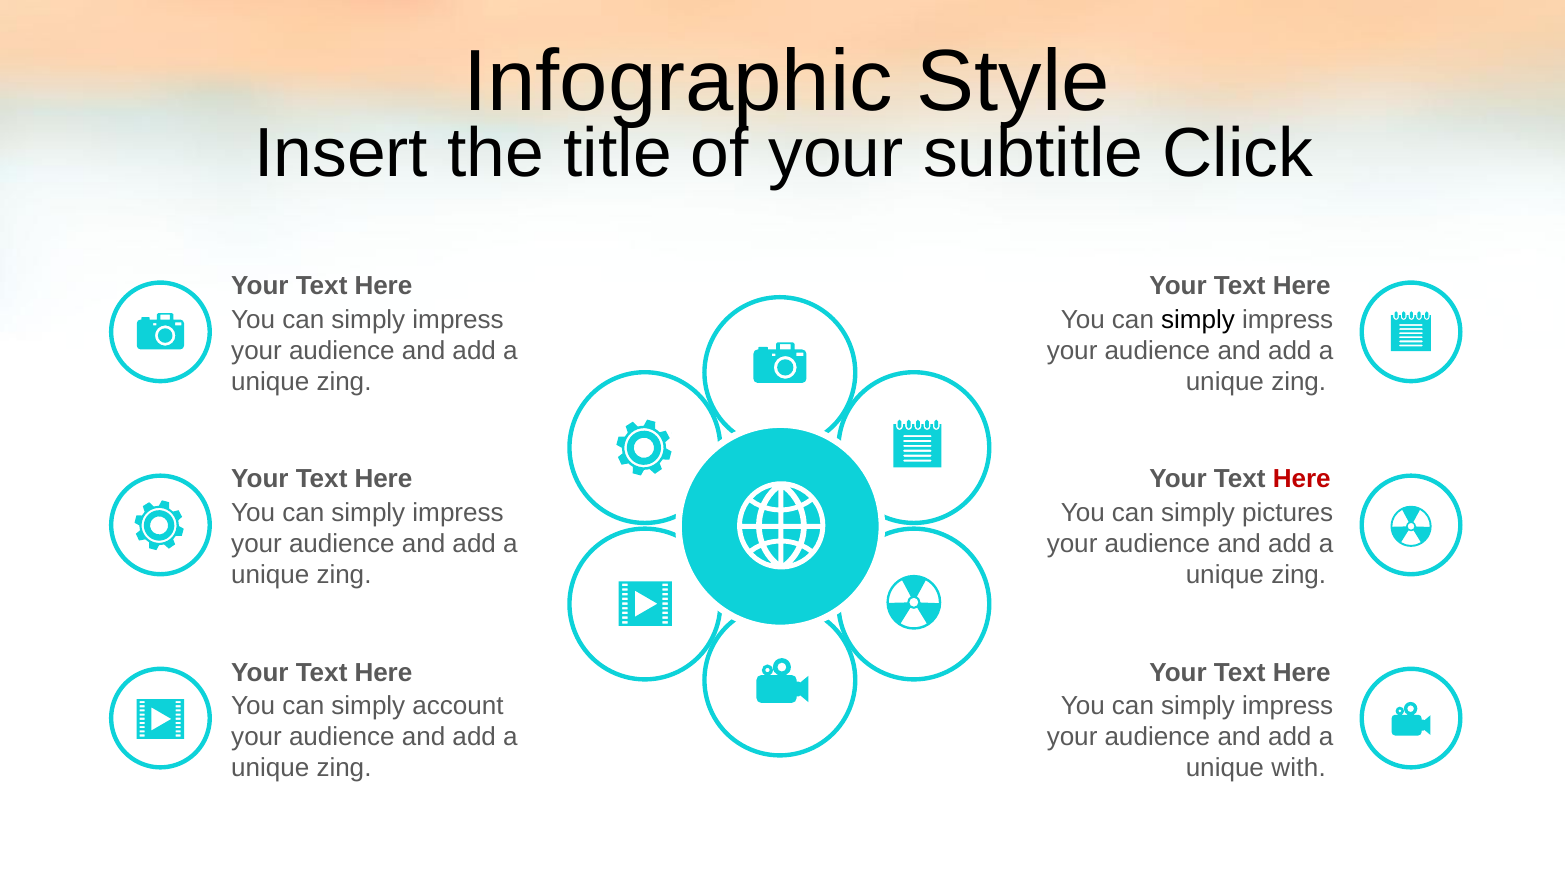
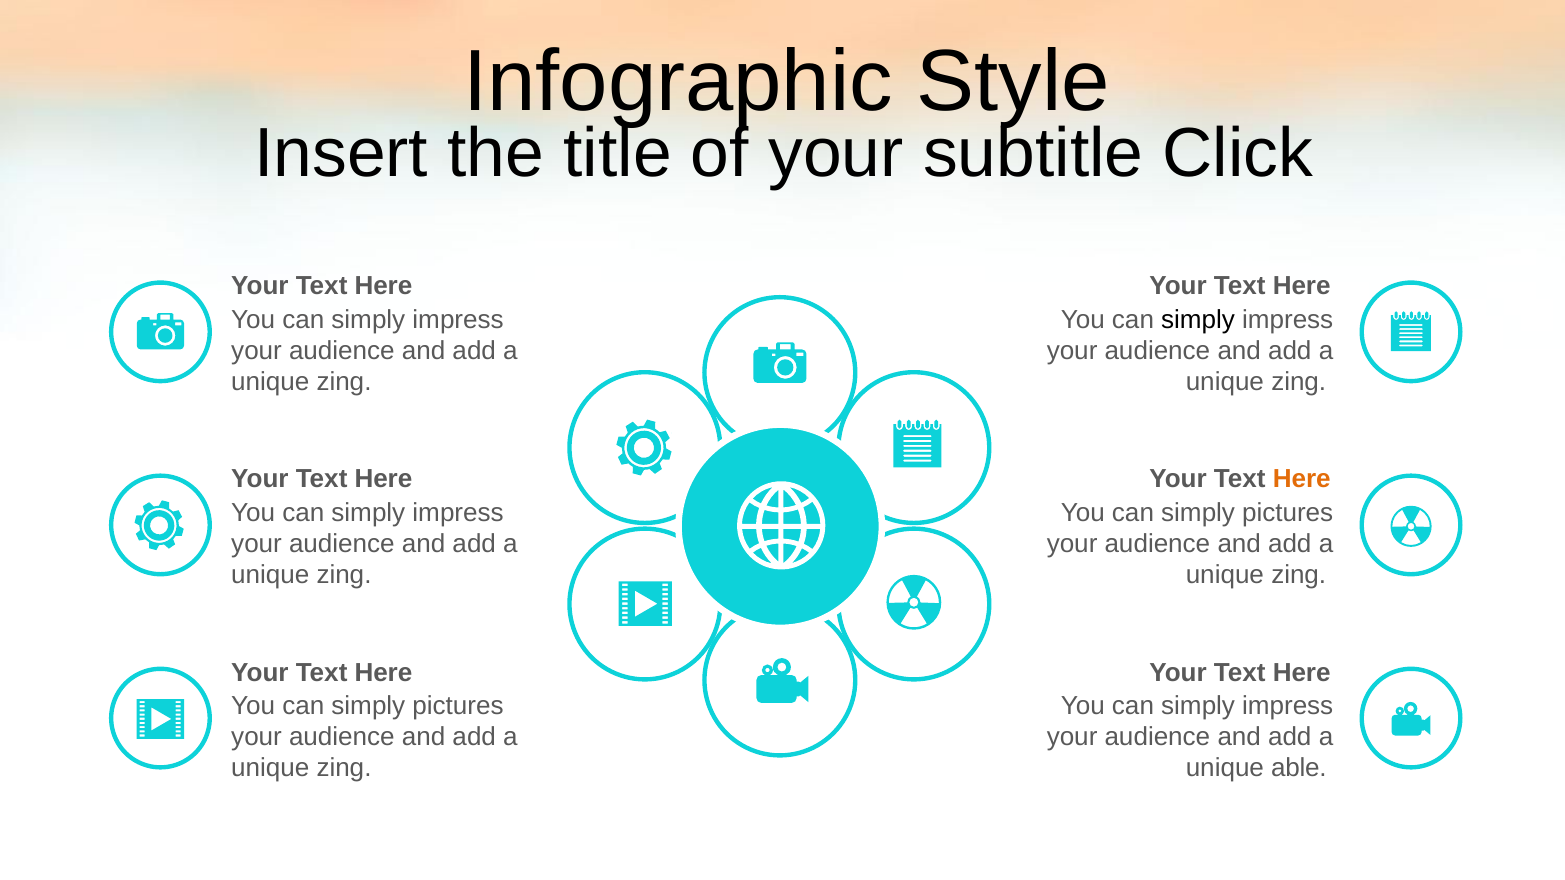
Here colour: red -> orange (1302, 479)
account: account -> pictures (458, 706)
with: with -> able (1299, 769)
